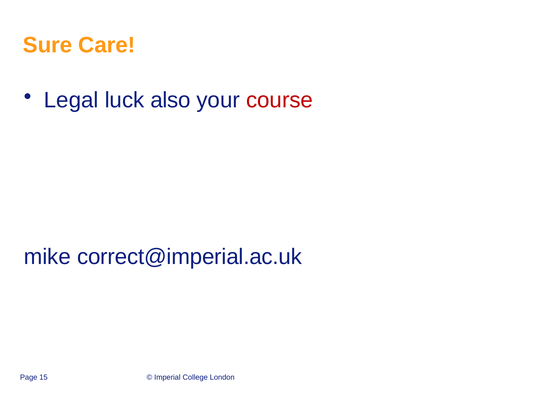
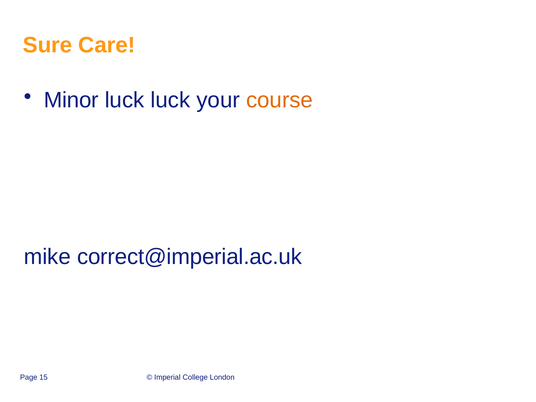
Legal: Legal -> Minor (71, 100)
luck also: also -> luck (170, 100)
course colour: red -> orange (280, 100)
